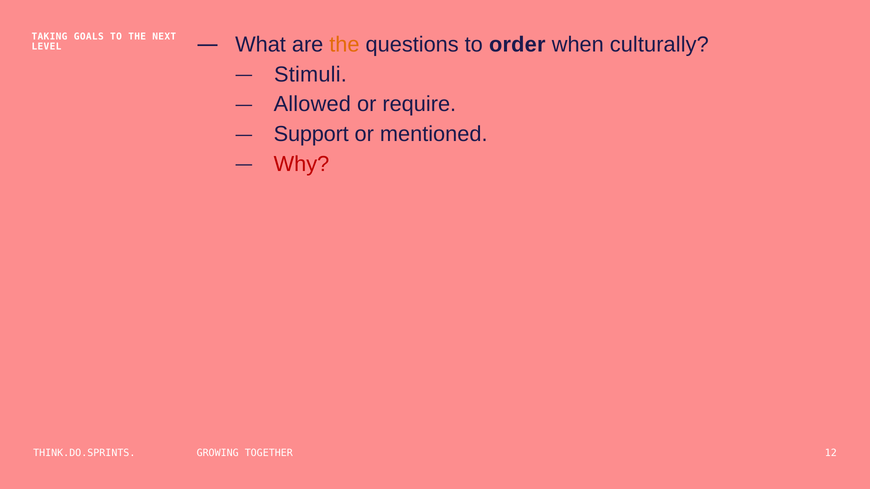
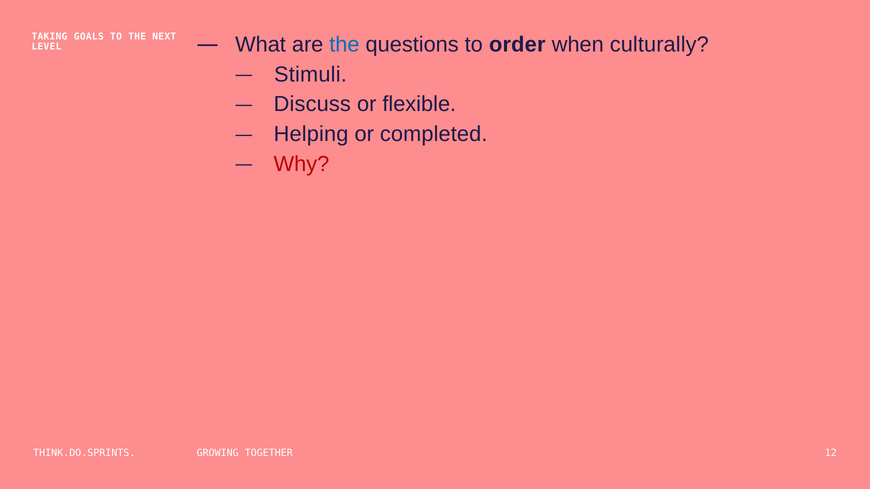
the colour: orange -> blue (344, 45)
Allowed: Allowed -> Discuss (312, 104)
require: require -> flexible (419, 104)
Support: Support -> Helping (311, 134)
mentioned: mentioned -> completed (434, 134)
